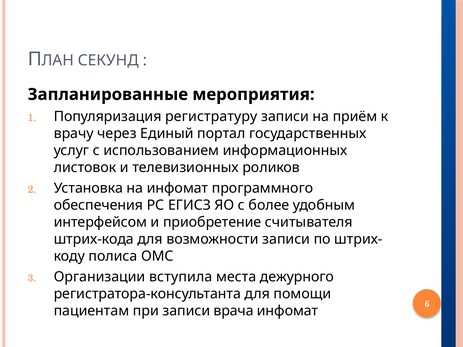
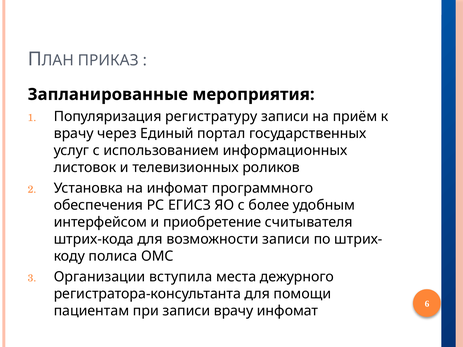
СЕКУНД: СЕКУНД -> ПРИКАЗ (108, 61)
записи врача: врача -> врачу (234, 311)
